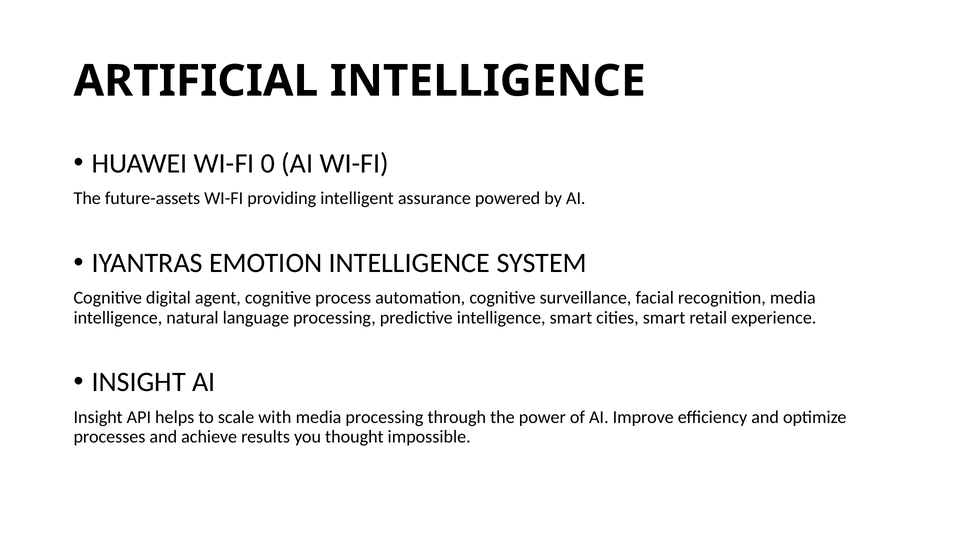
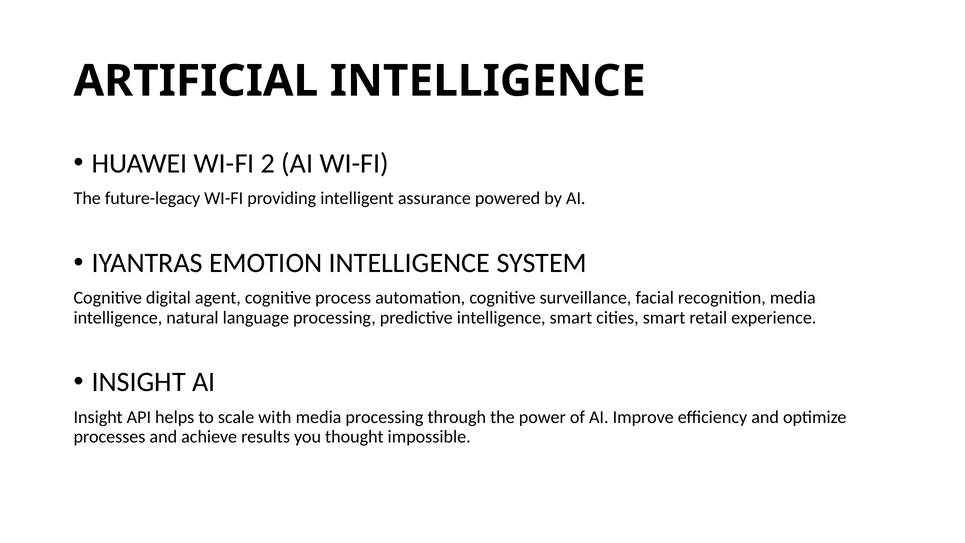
0: 0 -> 2 (268, 163)
future-assets: future-assets -> future-legacy (153, 198)
